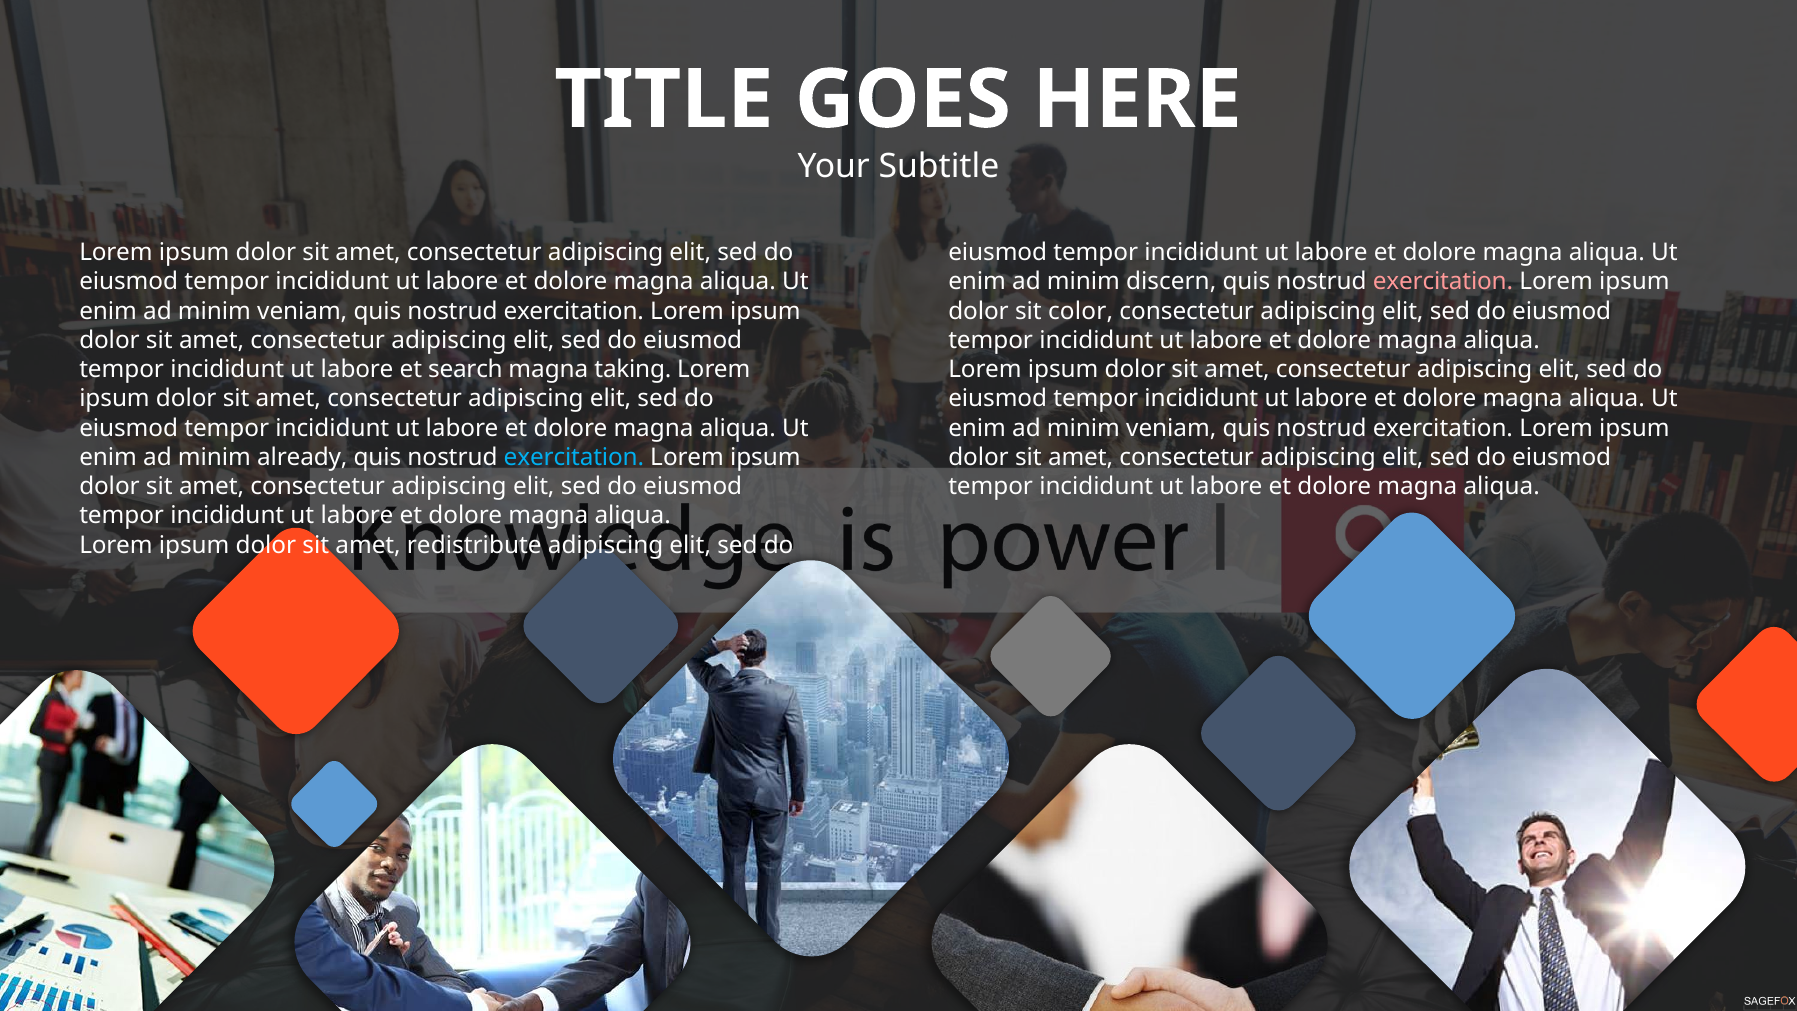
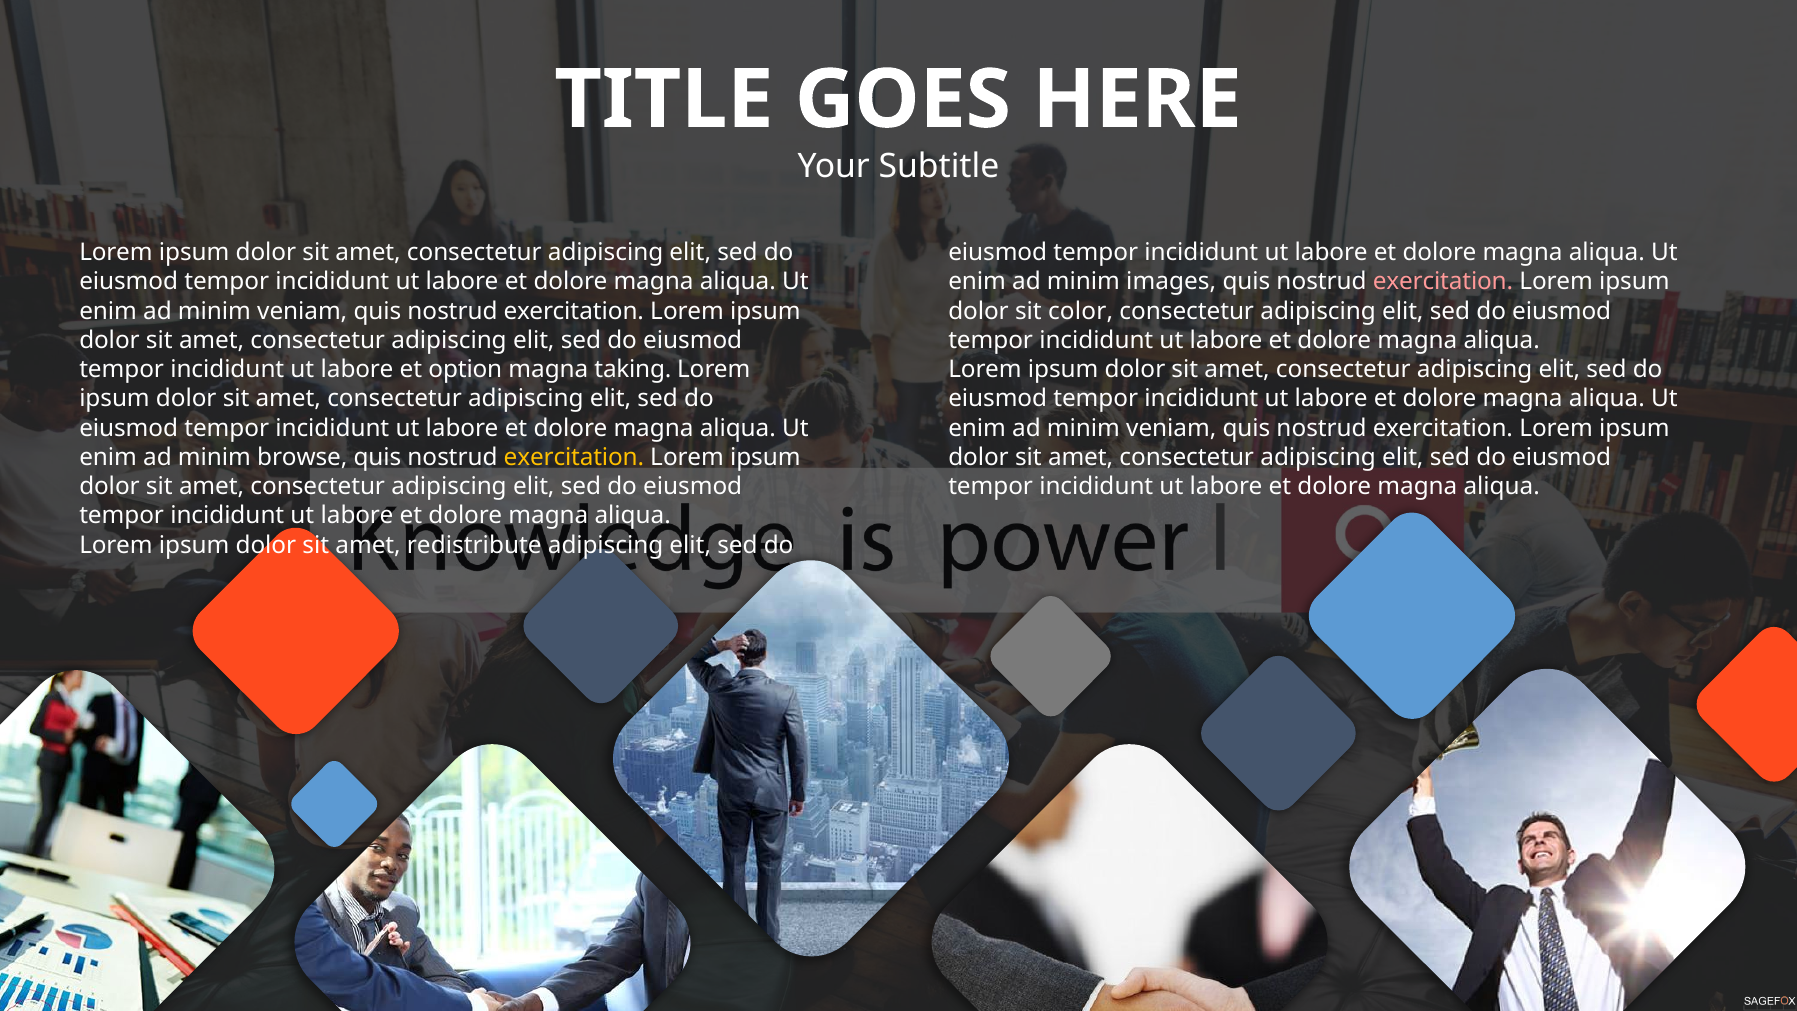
discern: discern -> images (1171, 282)
search: search -> option (465, 370)
already: already -> browse (302, 457)
exercitation colour: light blue -> yellow (574, 457)
